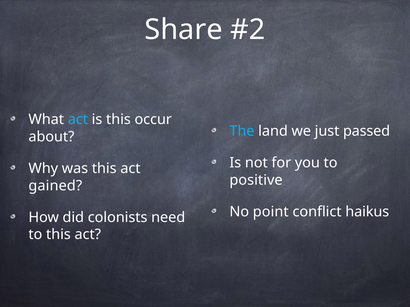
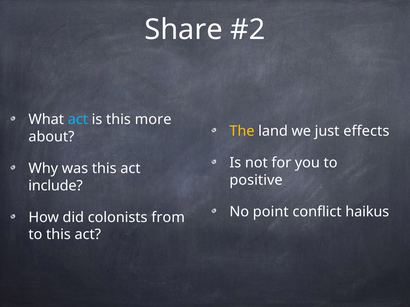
occur: occur -> more (153, 120)
The colour: light blue -> yellow (242, 131)
passed: passed -> effects (366, 131)
gained: gained -> include (55, 186)
need: need -> from (168, 218)
